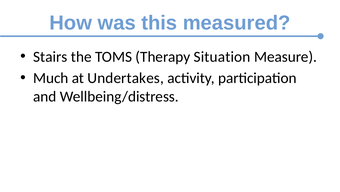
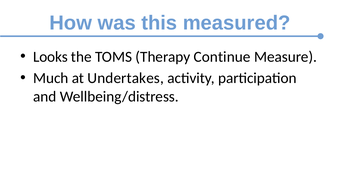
Stairs: Stairs -> Looks (50, 57)
Situation: Situation -> Continue (222, 57)
